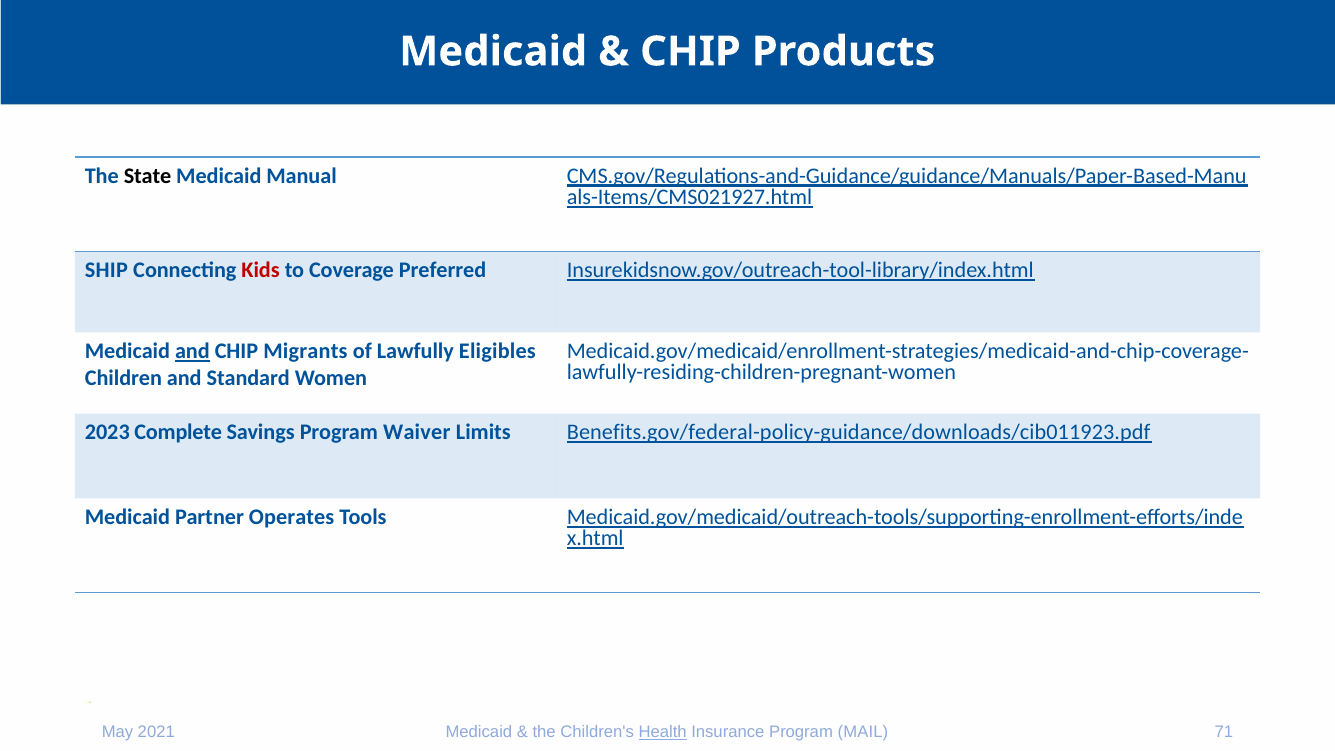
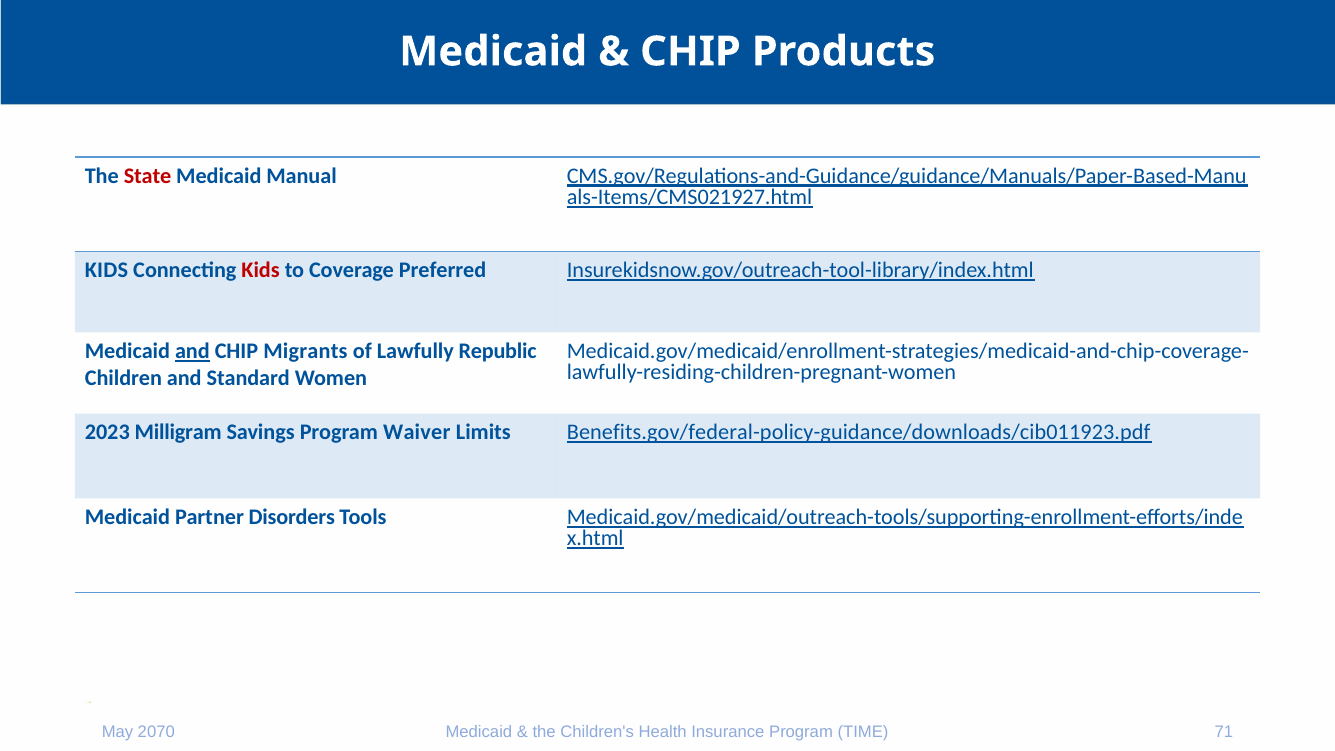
State colour: black -> red (148, 176)
SHIP: SHIP -> KIDS (106, 270)
Eligibles: Eligibles -> Republic (498, 351)
Complete: Complete -> Milligram (178, 432)
Operates: Operates -> Disorders (292, 517)
2021: 2021 -> 2070 (156, 732)
Health underline: present -> none (663, 732)
MAIL: MAIL -> TIME (863, 732)
